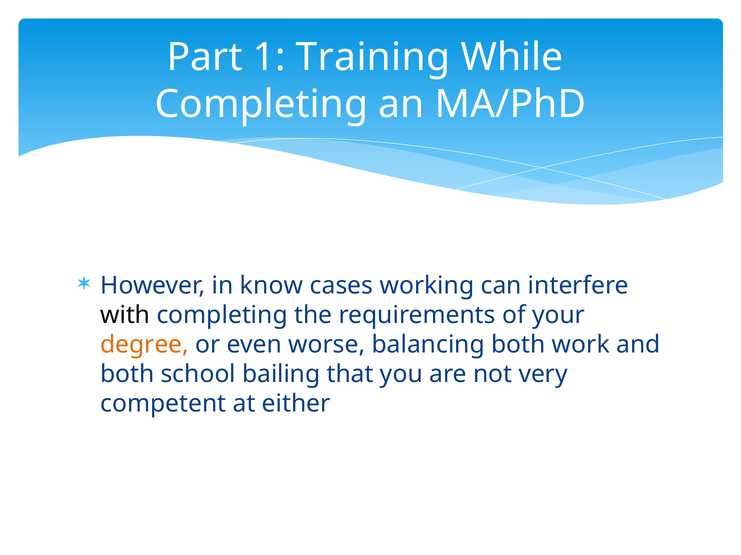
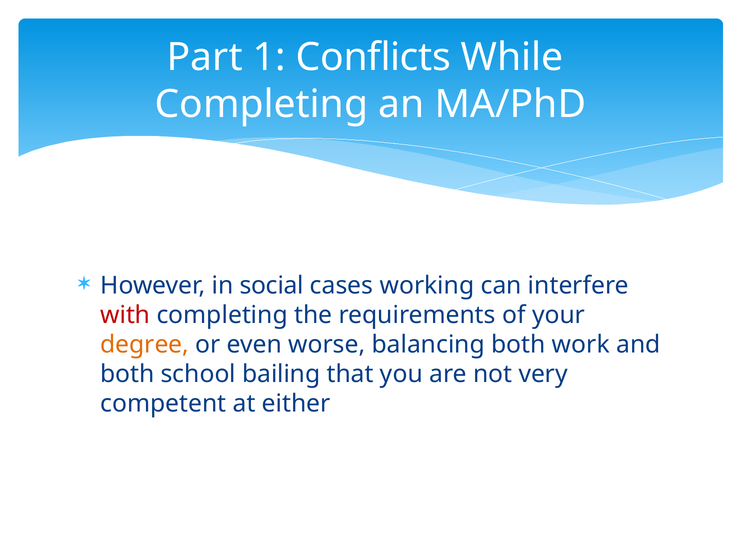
Training: Training -> Conflicts (373, 57)
know: know -> social (272, 286)
with colour: black -> red (125, 315)
